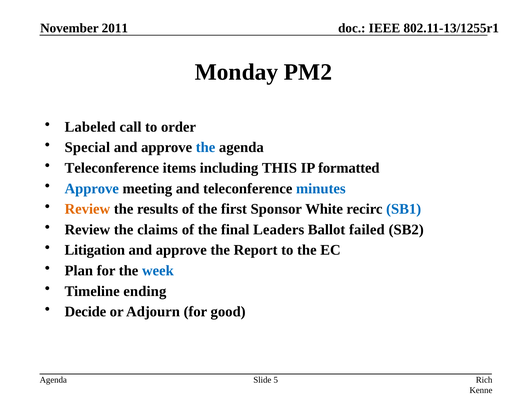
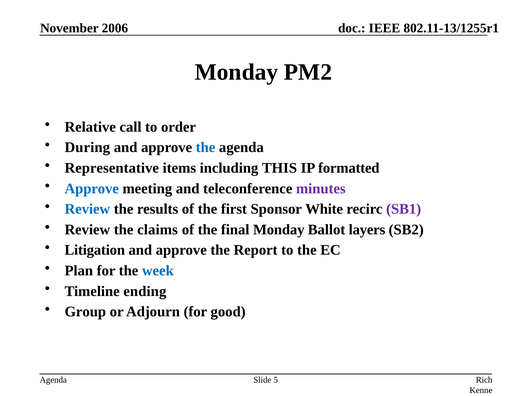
2011: 2011 -> 2006 (115, 28)
Labeled: Labeled -> Relative (90, 127)
Special: Special -> During (87, 147)
Teleconference: Teleconference -> Representative (112, 168)
minutes colour: blue -> purple (321, 188)
Review colour: orange -> blue (87, 209)
SB1 colour: blue -> purple (404, 209)
final Leaders: Leaders -> Monday (279, 229)
failed: failed -> layers (367, 229)
Decide: Decide -> Group (85, 311)
